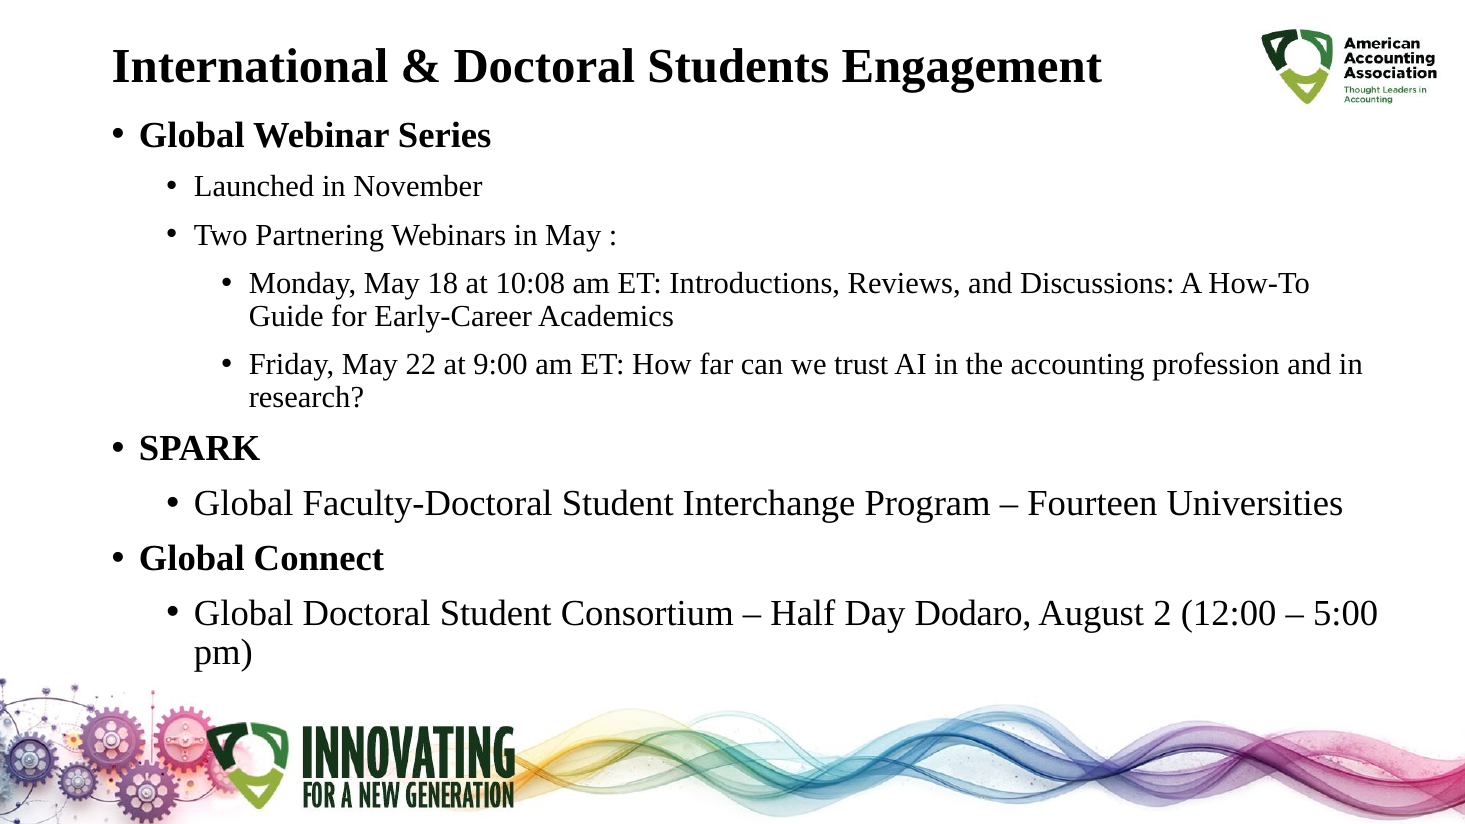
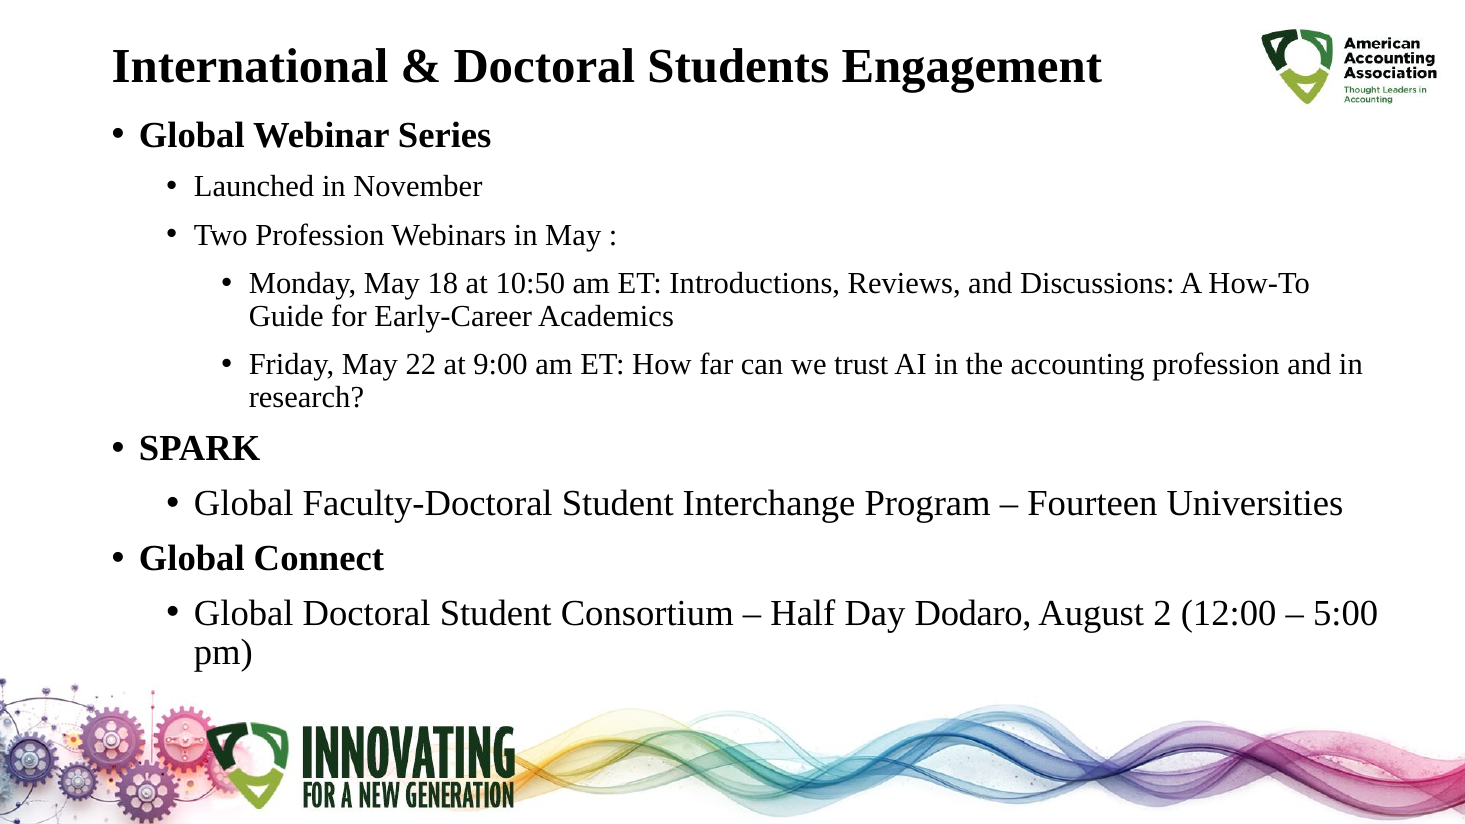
Two Partnering: Partnering -> Profession (320, 235)
10:08: 10:08 -> 10:50 (530, 283)
